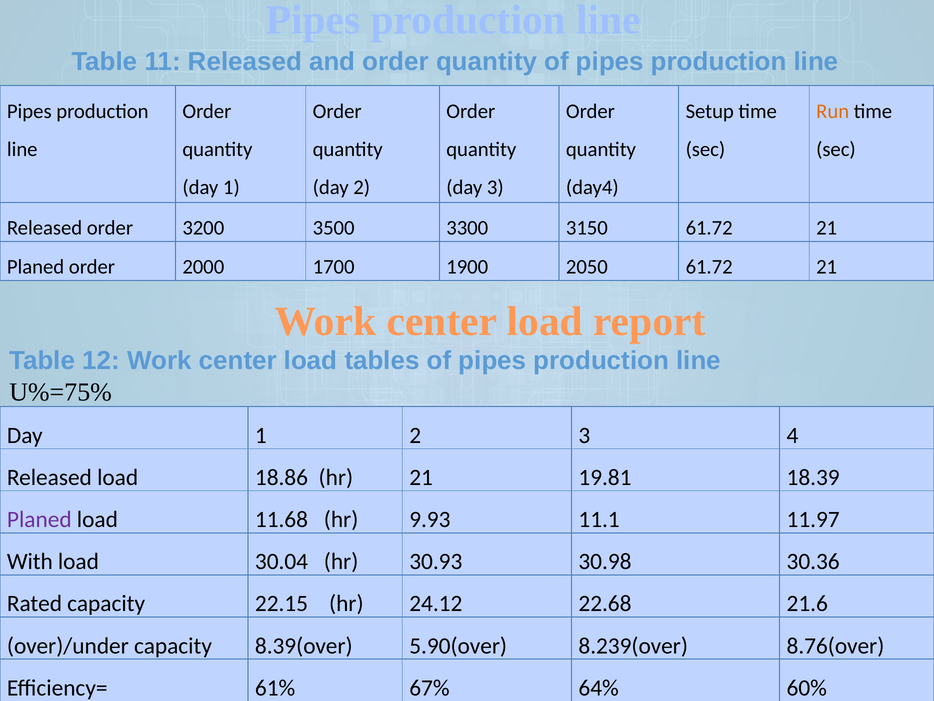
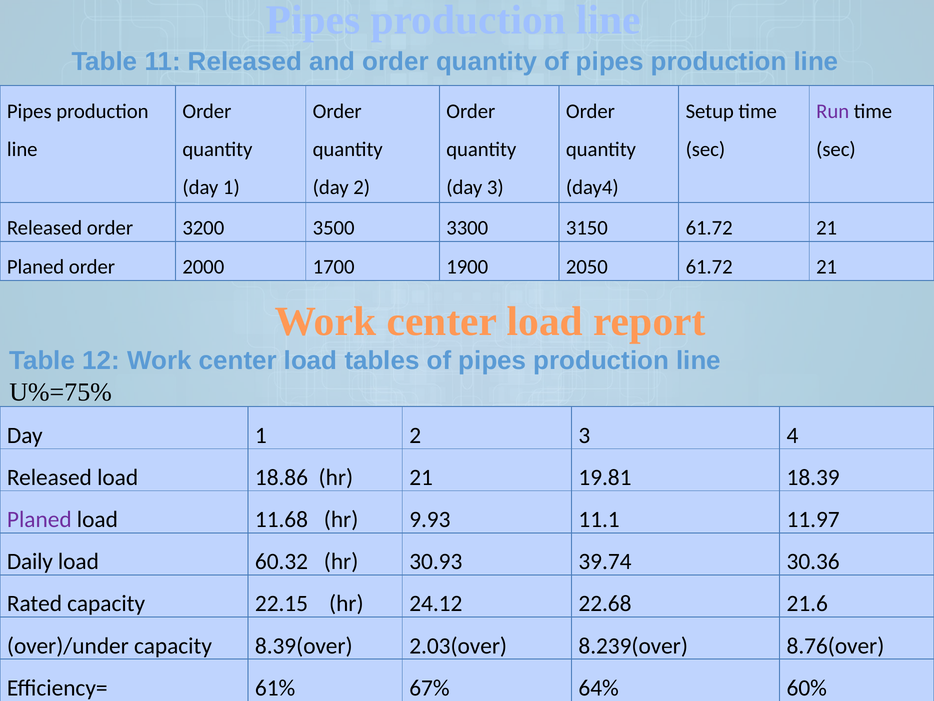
Run colour: orange -> purple (833, 111)
With: With -> Daily (30, 561)
30.04: 30.04 -> 60.32 (281, 561)
30.98: 30.98 -> 39.74 (605, 561)
5.90(over: 5.90(over -> 2.03(over (458, 645)
